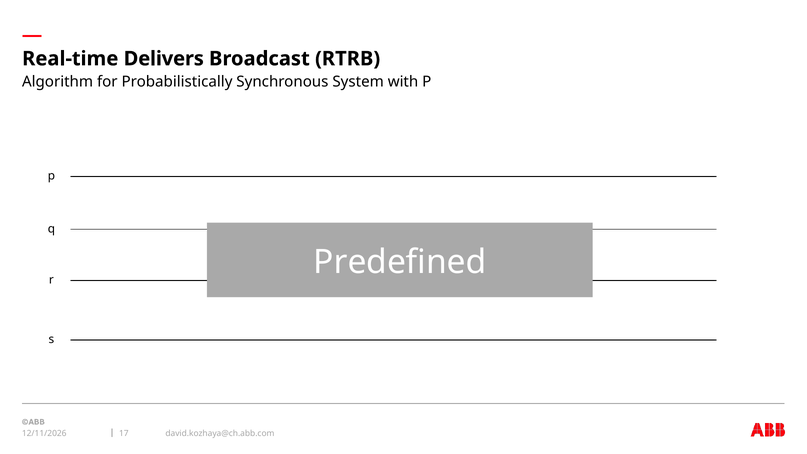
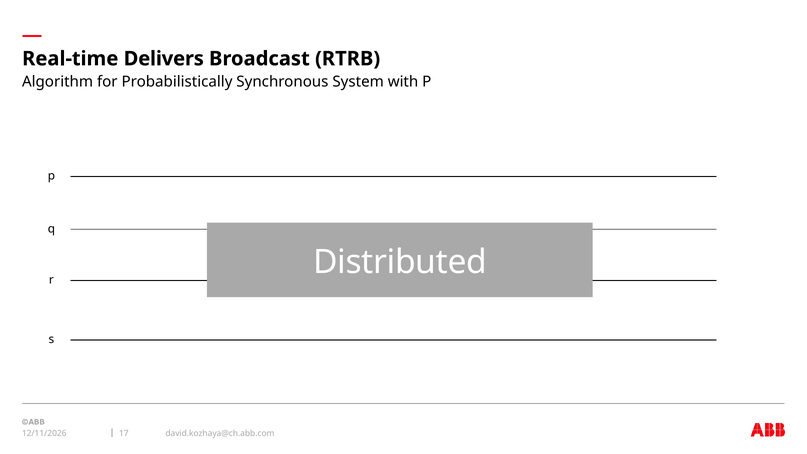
Predefined: Predefined -> Distributed (400, 262)
